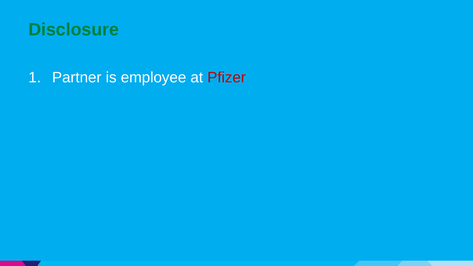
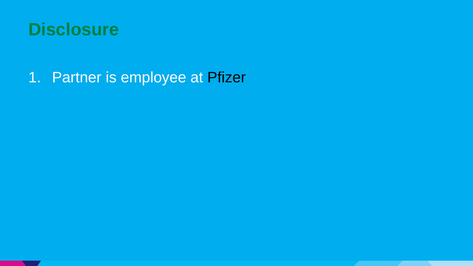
Pfizer colour: red -> black (227, 78)
